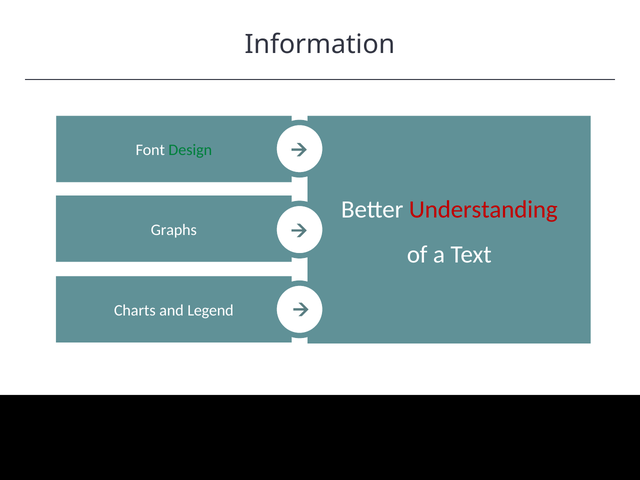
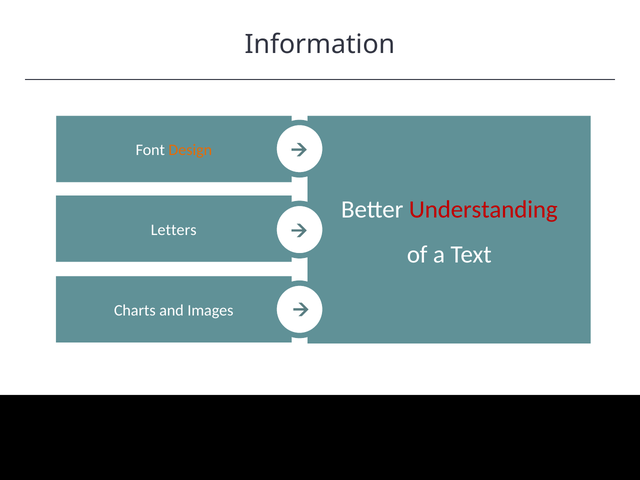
Design colour: green -> orange (190, 150)
Graphs: Graphs -> Letters (174, 230)
Legend: Legend -> Images (210, 310)
